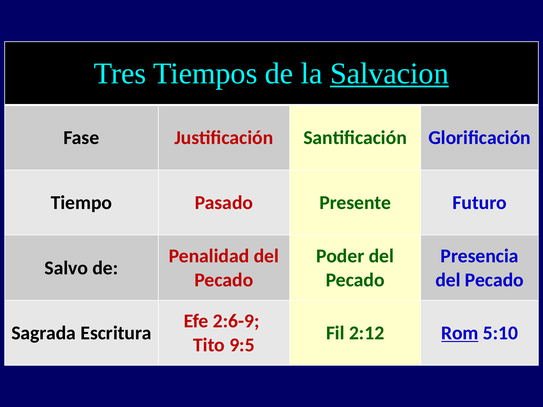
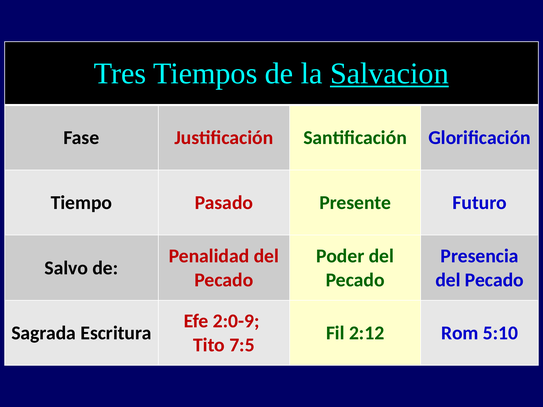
2:6-9: 2:6-9 -> 2:0-9 (236, 321)
Rom underline: present -> none (460, 333)
9:5: 9:5 -> 7:5 (242, 345)
